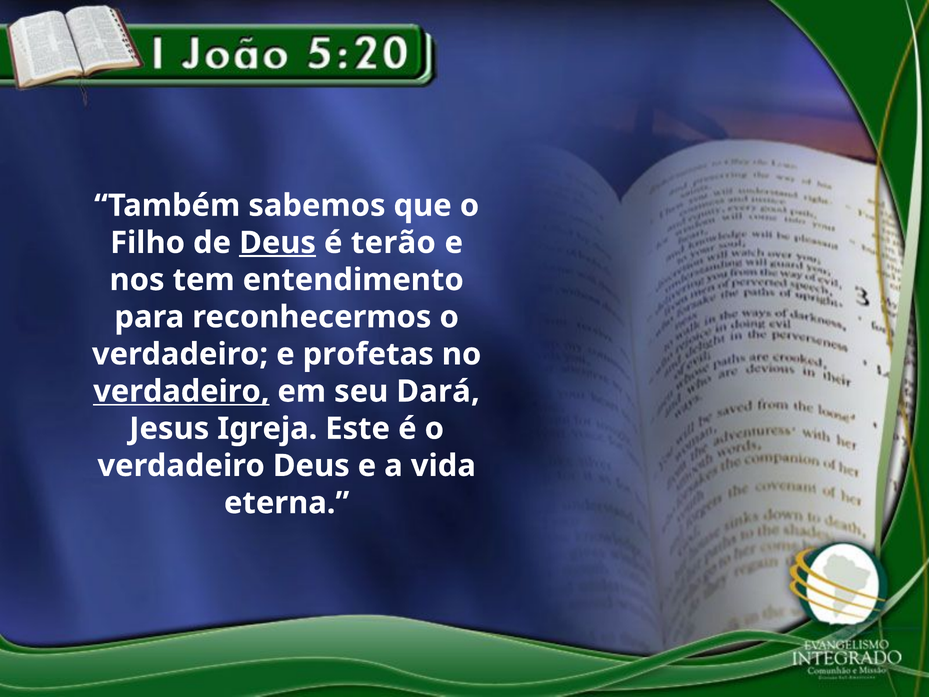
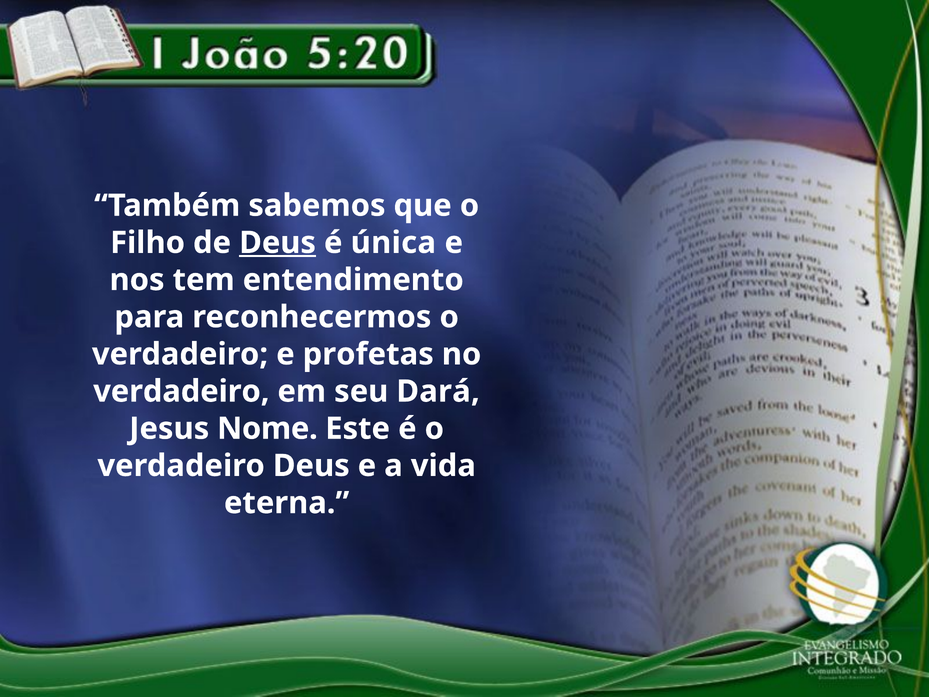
terão: terão -> única (393, 243)
verdadeiro underline: present -> none (181, 391)
Igreja: Igreja -> Nome (267, 428)
